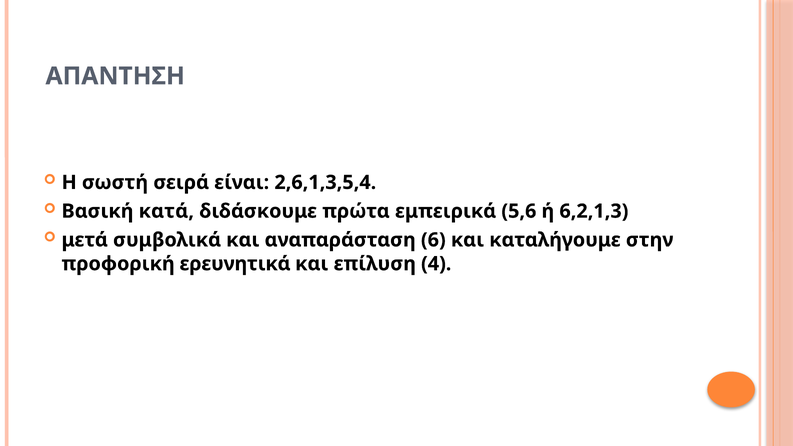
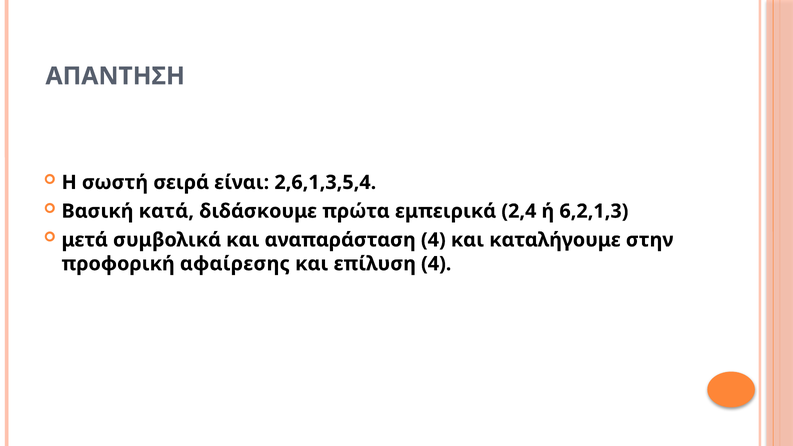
5,6: 5,6 -> 2,4 (519, 211)
αναπαράσταση 6: 6 -> 4 (433, 240)
ερευνητικά: ερευνητικά -> αφαίρεσης (235, 264)
